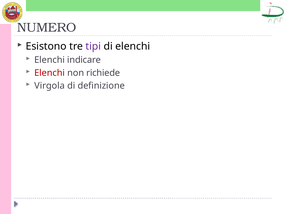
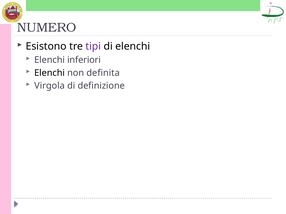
indicare: indicare -> inferiori (84, 60)
Elenchi colour: red -> black (50, 73)
richiede: richiede -> definita (103, 73)
